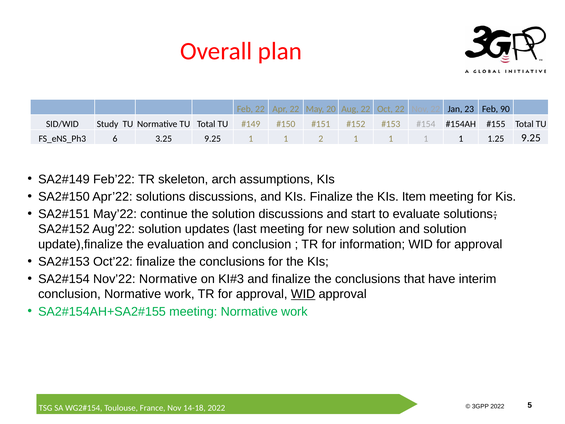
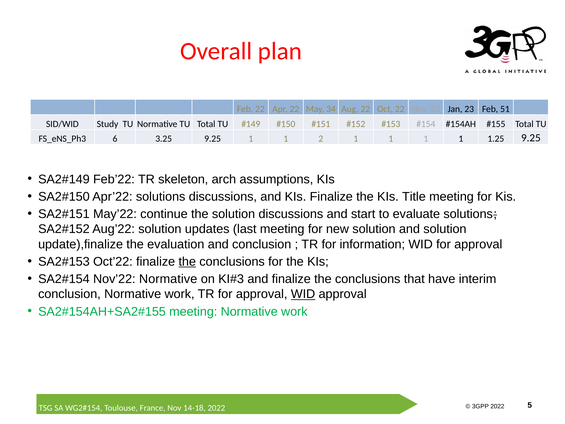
20: 20 -> 34 (331, 109)
90: 90 -> 51 (505, 109)
Item: Item -> Title (414, 197)
the underline: none -> present (187, 261)
